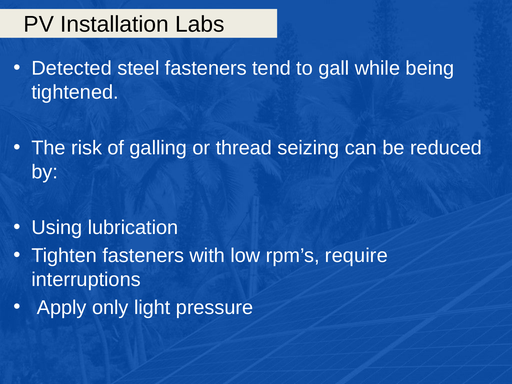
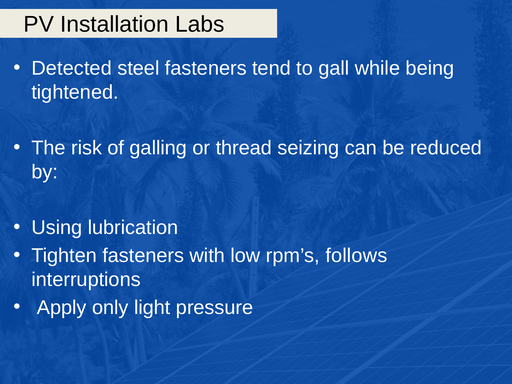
require: require -> follows (356, 256)
